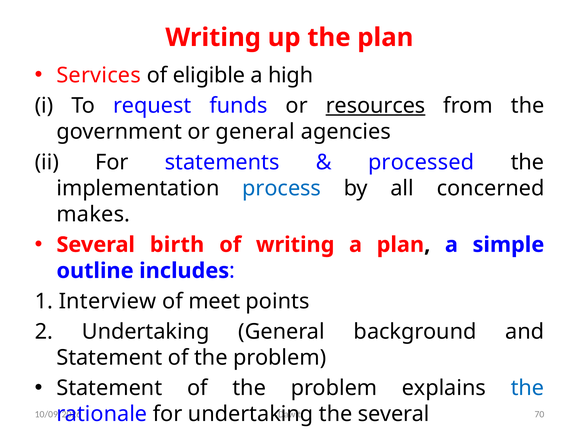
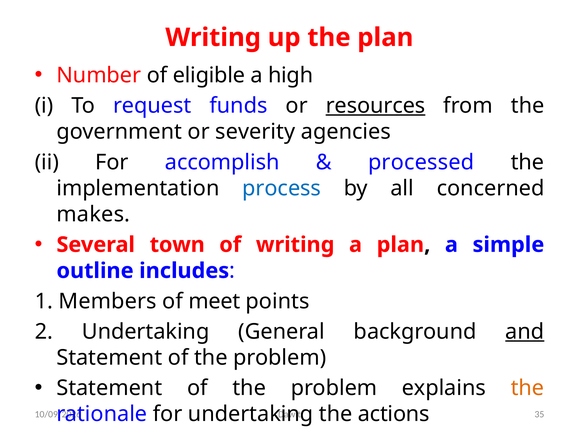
Services: Services -> Number (99, 75)
or general: general -> severity (255, 132)
statements: statements -> accomplish (222, 162)
birth: birth -> town (177, 245)
Interview: Interview -> Members (108, 301)
and underline: none -> present (525, 332)
the colour: blue -> orange (527, 388)
the several: several -> actions (394, 414)
70: 70 -> 35 (539, 415)
